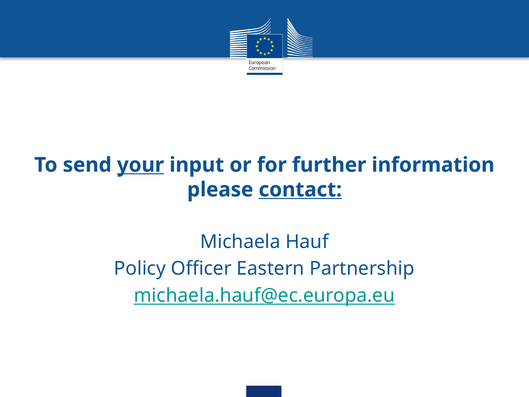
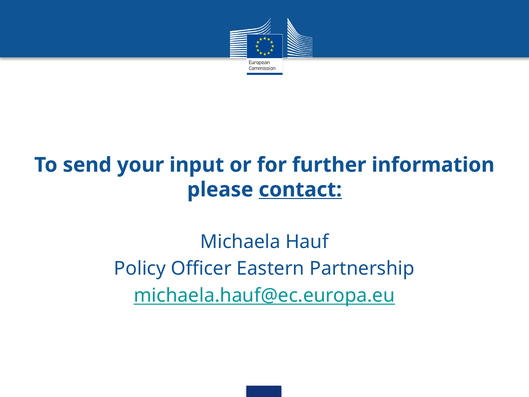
your underline: present -> none (141, 165)
